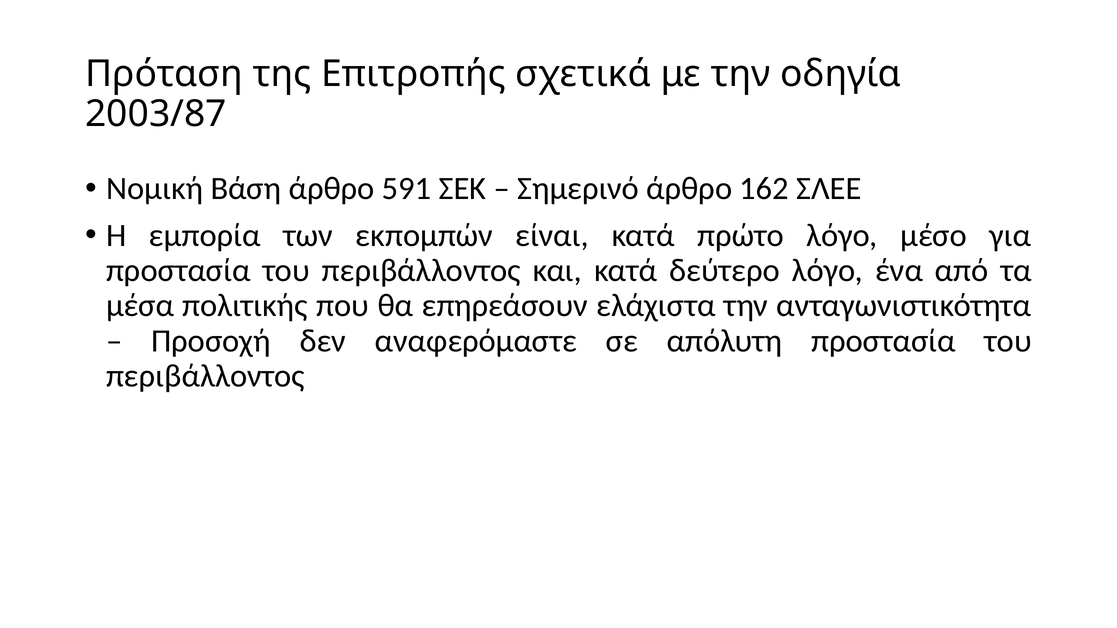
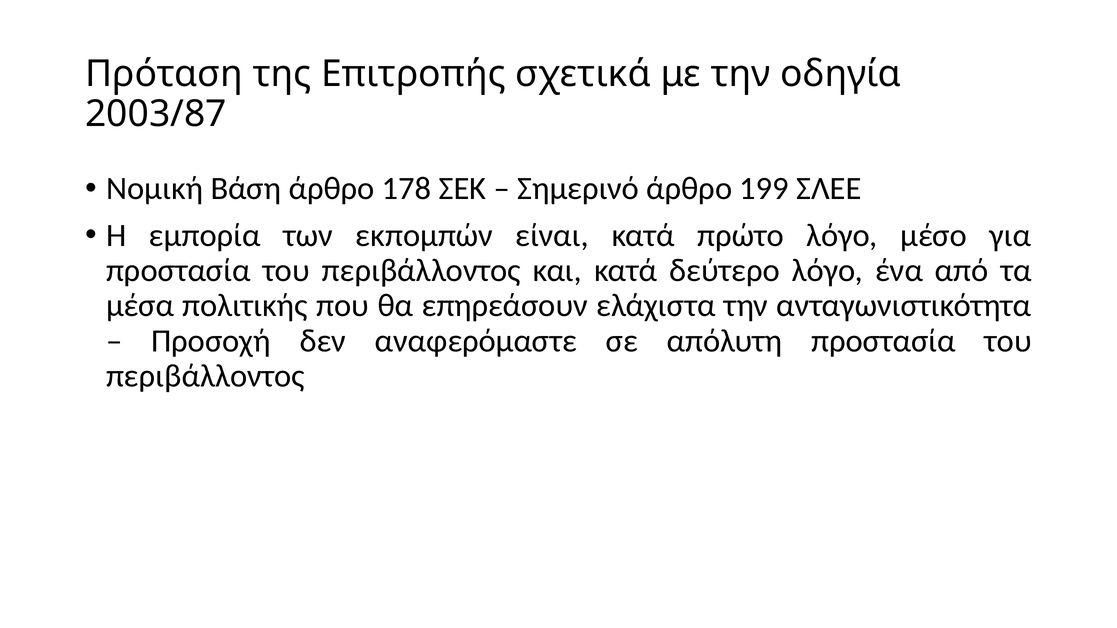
591: 591 -> 178 (407, 189)
162: 162 -> 199 (764, 189)
